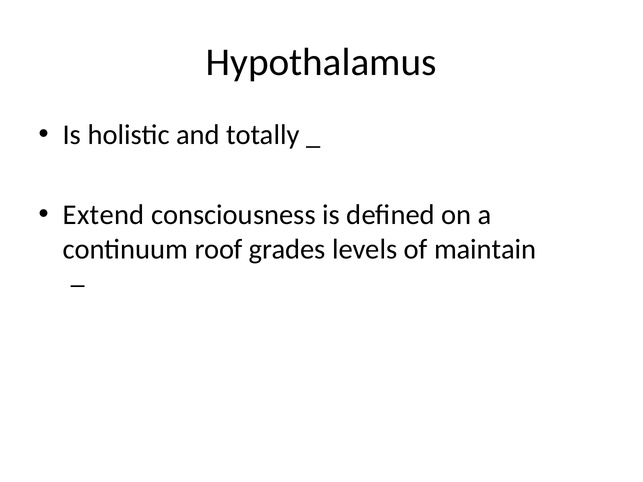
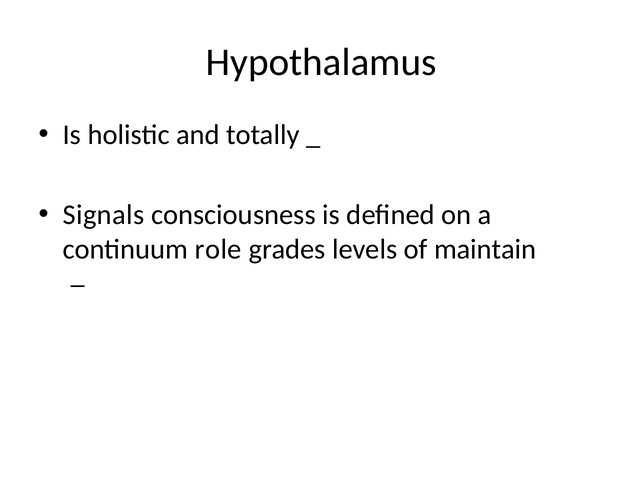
Extend: Extend -> Signals (104, 215)
roof: roof -> role (218, 249)
